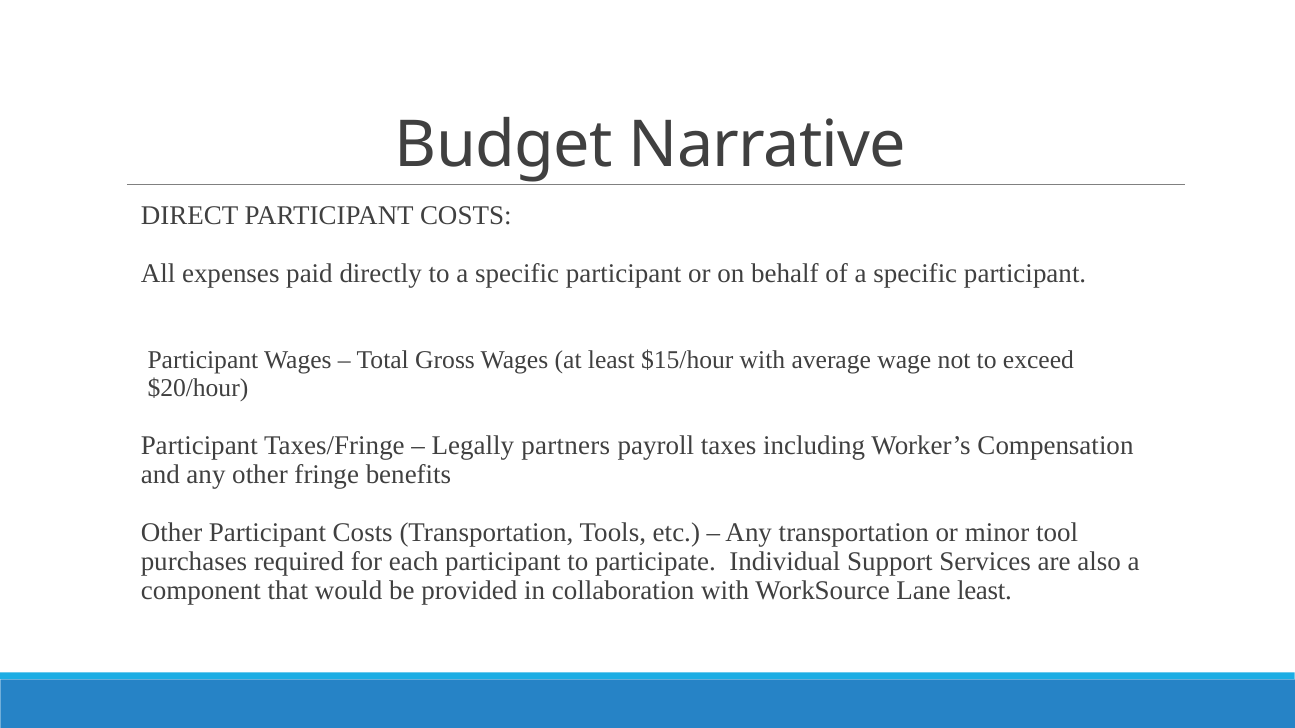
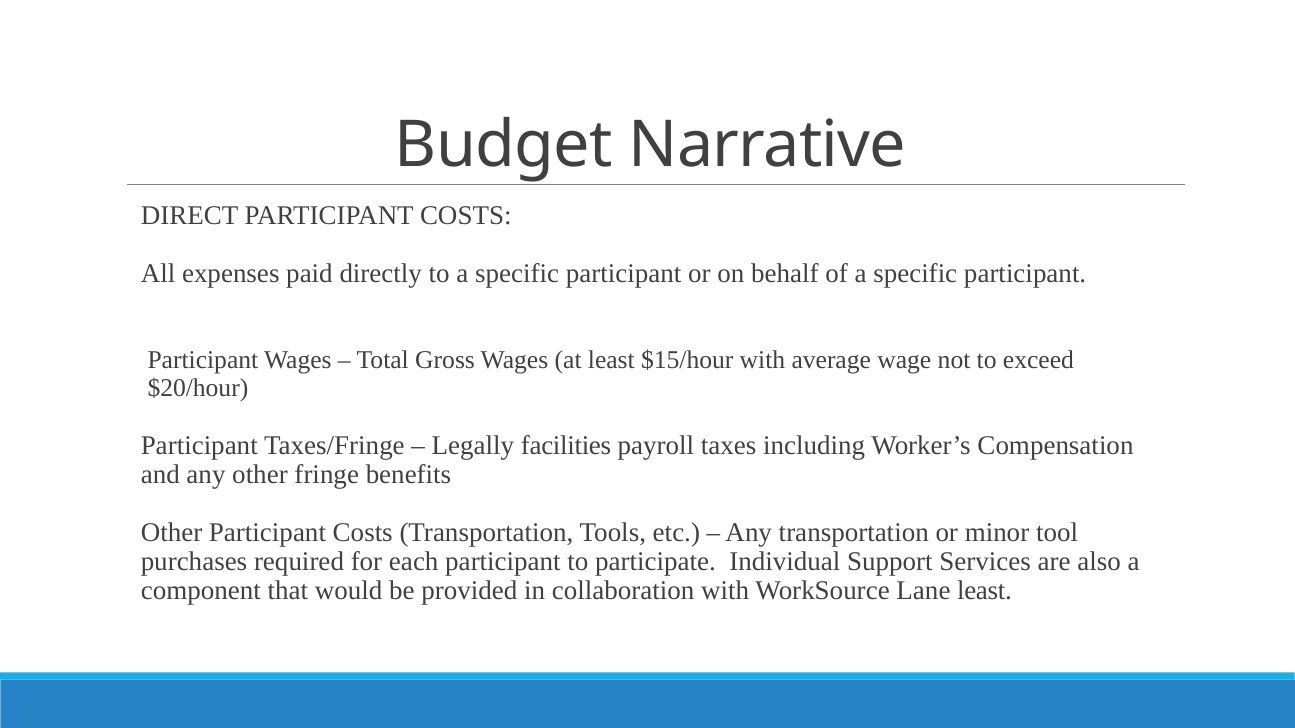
partners: partners -> facilities (566, 446)
